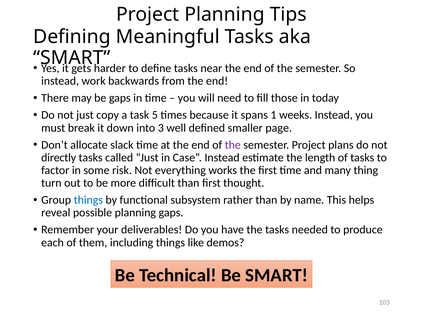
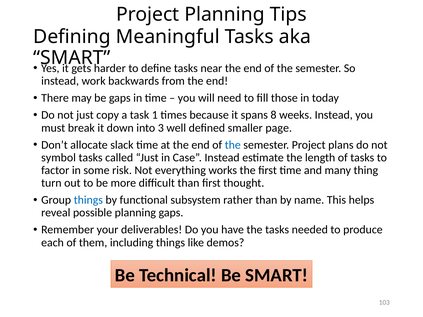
5: 5 -> 1 (155, 115)
1: 1 -> 8 (274, 115)
the colour: purple -> blue (233, 145)
directly: directly -> symbol (59, 158)
